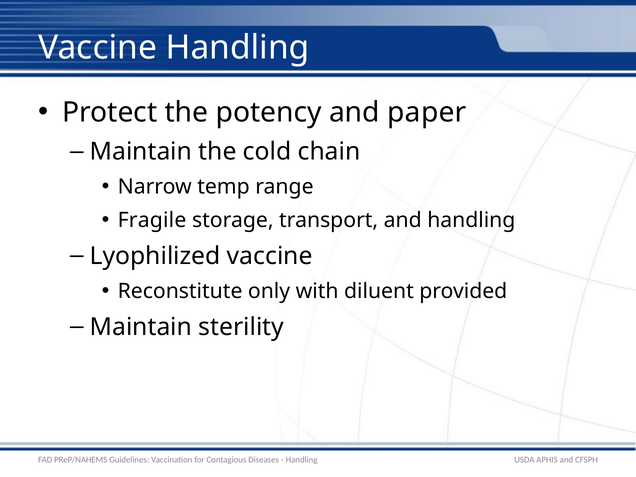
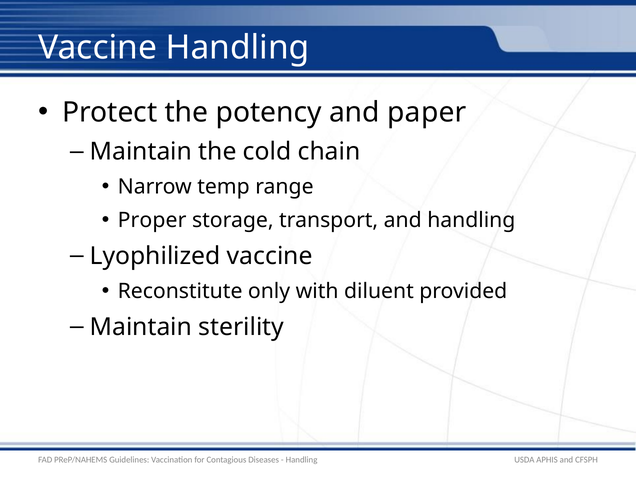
Fragile: Fragile -> Proper (152, 220)
